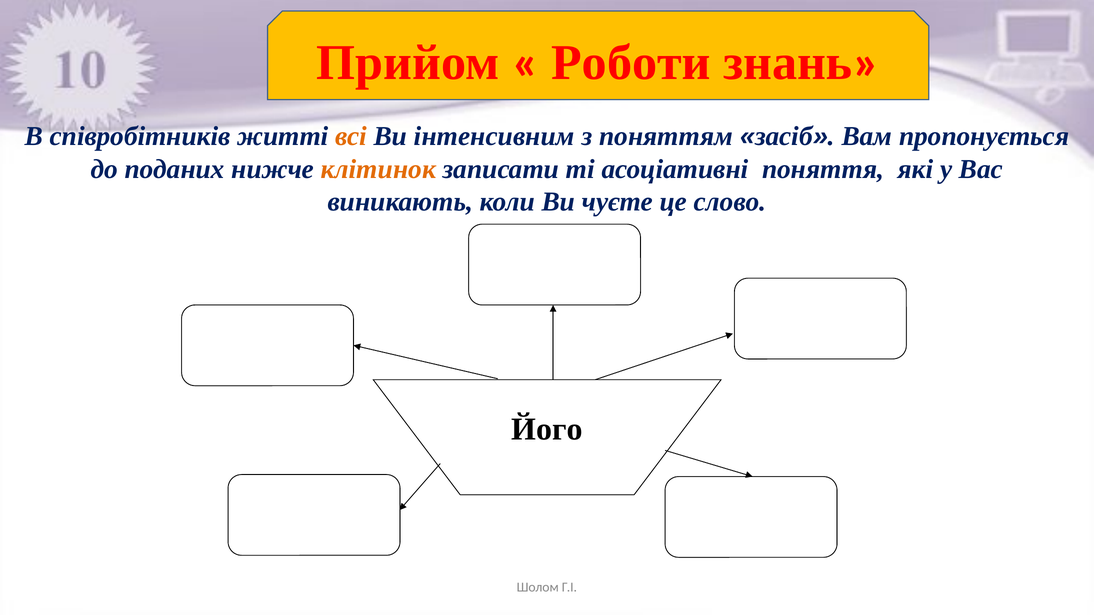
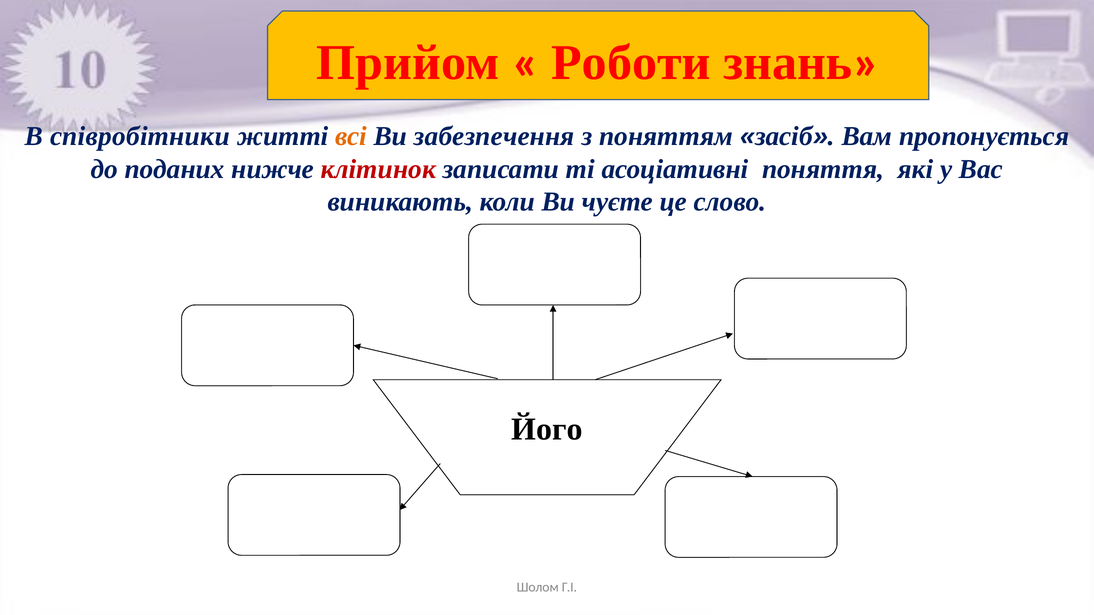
співробітників: співробітників -> співробітники (140, 136)
інтенсивним: інтенсивним -> забезпечення (494, 136)
клітинок colour: orange -> red (378, 169)
